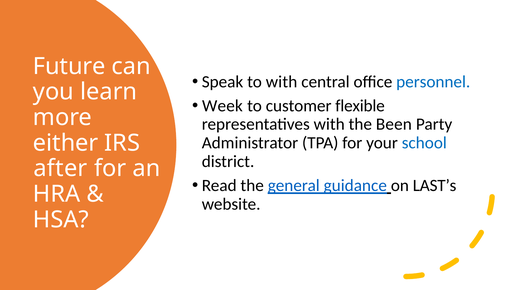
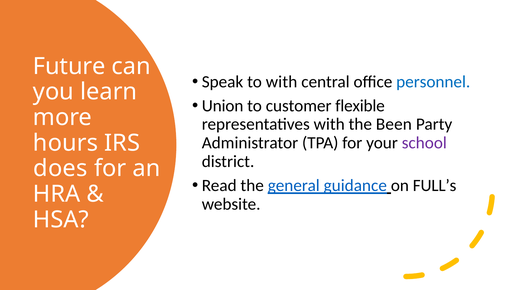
Week: Week -> Union (223, 106)
school colour: blue -> purple (424, 143)
either: either -> hours (65, 143)
after: after -> does (60, 169)
LAST’s: LAST’s -> FULL’s (435, 186)
